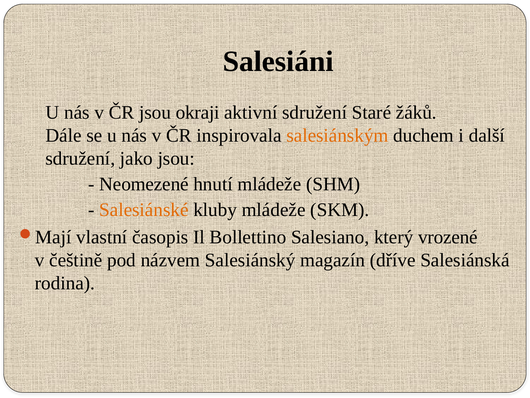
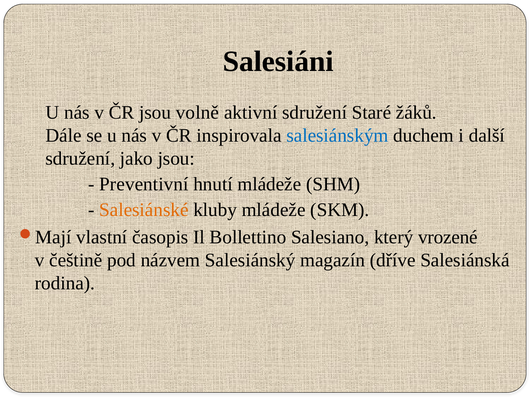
okraji: okraji -> volně (197, 112)
salesiánským colour: orange -> blue (337, 135)
Neomezené: Neomezené -> Preventivní (144, 184)
